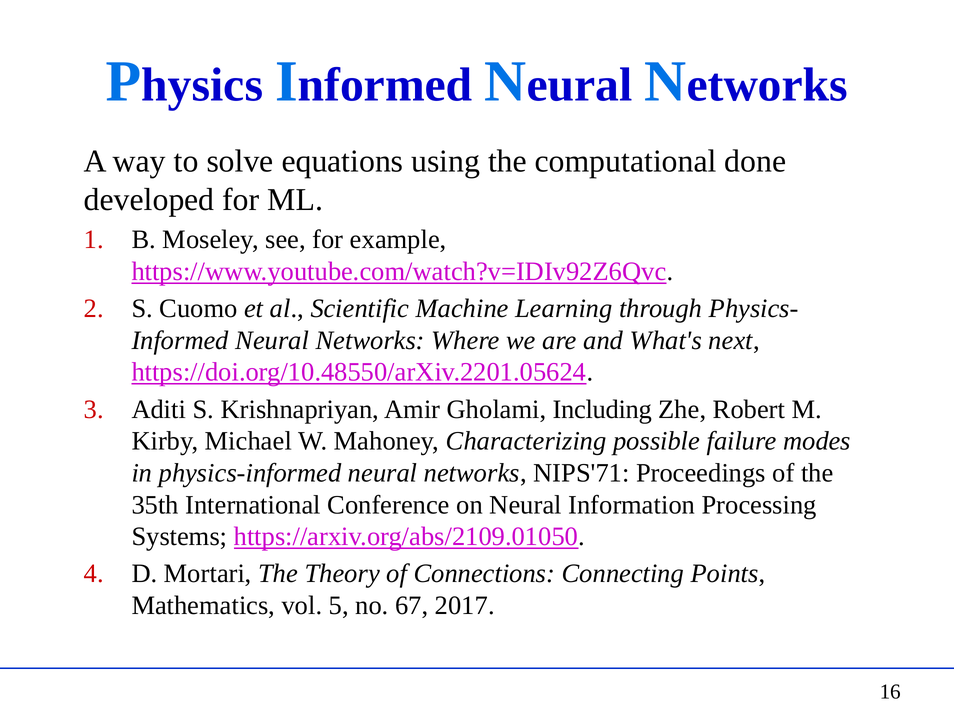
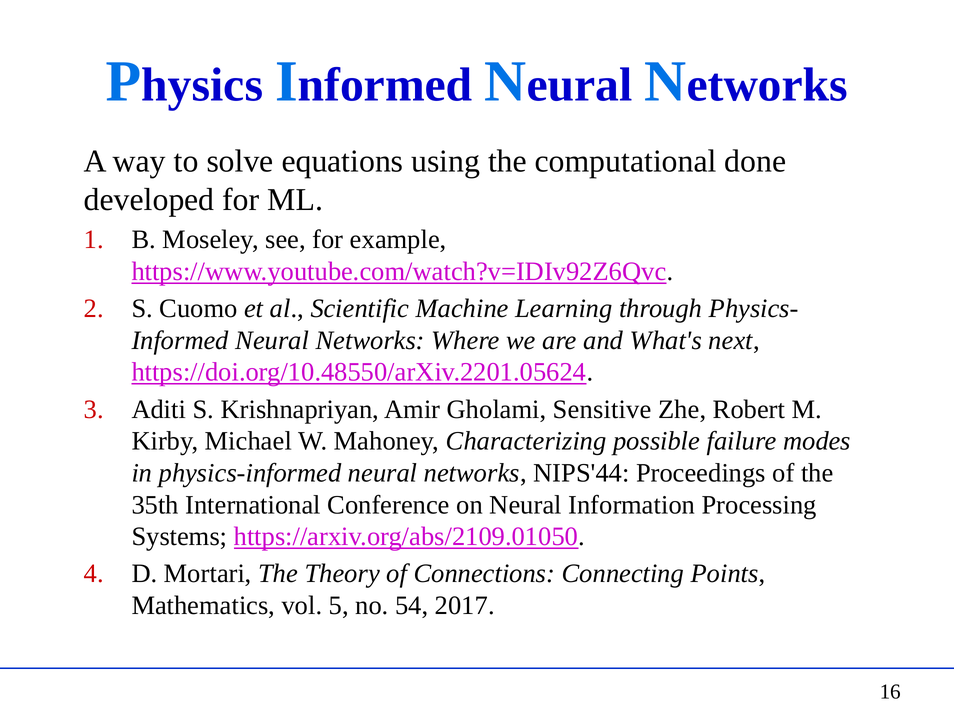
Including: Including -> Sensitive (602, 409)
NIPS'71: NIPS'71 -> NIPS'44 (581, 473)
67: 67 -> 54 (412, 605)
